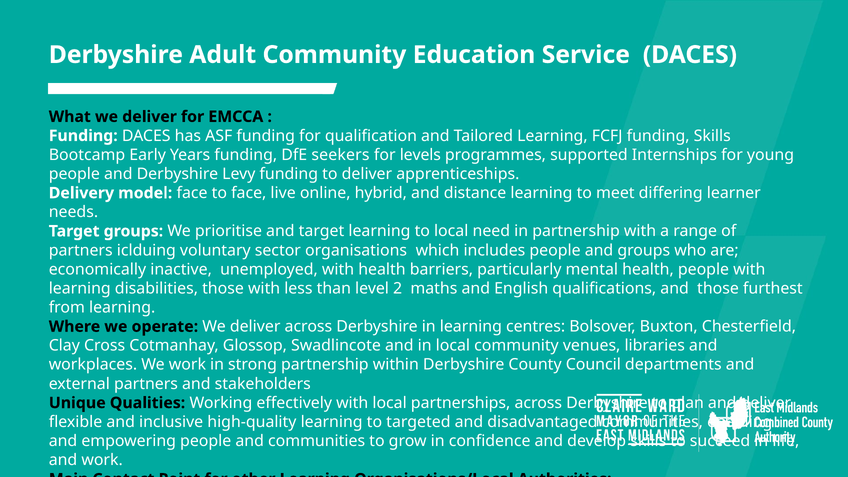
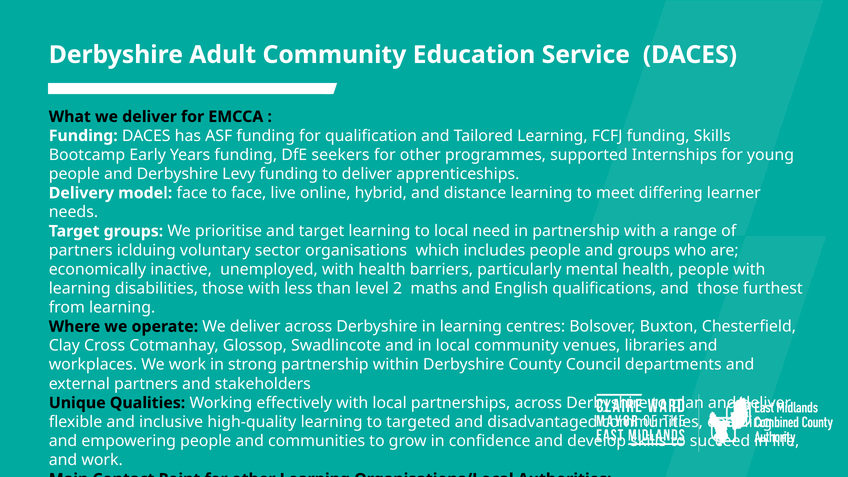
levels: levels -> other (420, 155)
